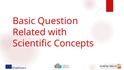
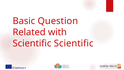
Scientific Concepts: Concepts -> Scientific (74, 43)
